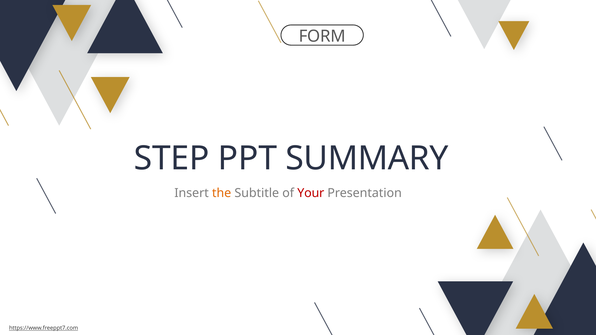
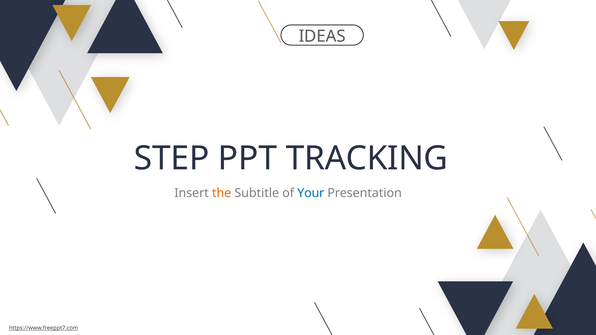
FORM: FORM -> IDEAS (322, 36)
SUMMARY: SUMMARY -> TRACKING (367, 159)
Your colour: red -> blue (311, 193)
